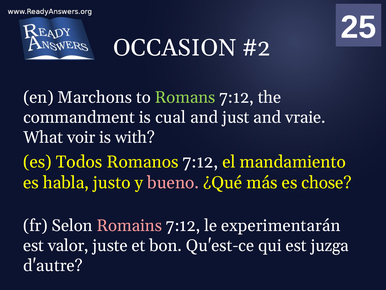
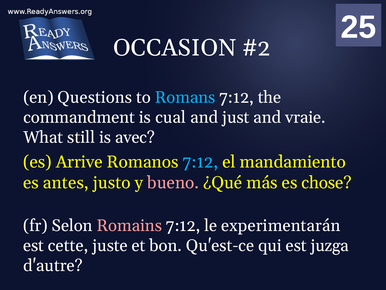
Marchons: Marchons -> Questions (95, 97)
Romans colour: light green -> light blue (185, 97)
voir: voir -> still (81, 137)
with: with -> avec (135, 137)
Todos: Todos -> Arrive (79, 162)
7:12 colour: white -> light blue (200, 162)
habla: habla -> antes (66, 182)
valor: valor -> cette (68, 245)
